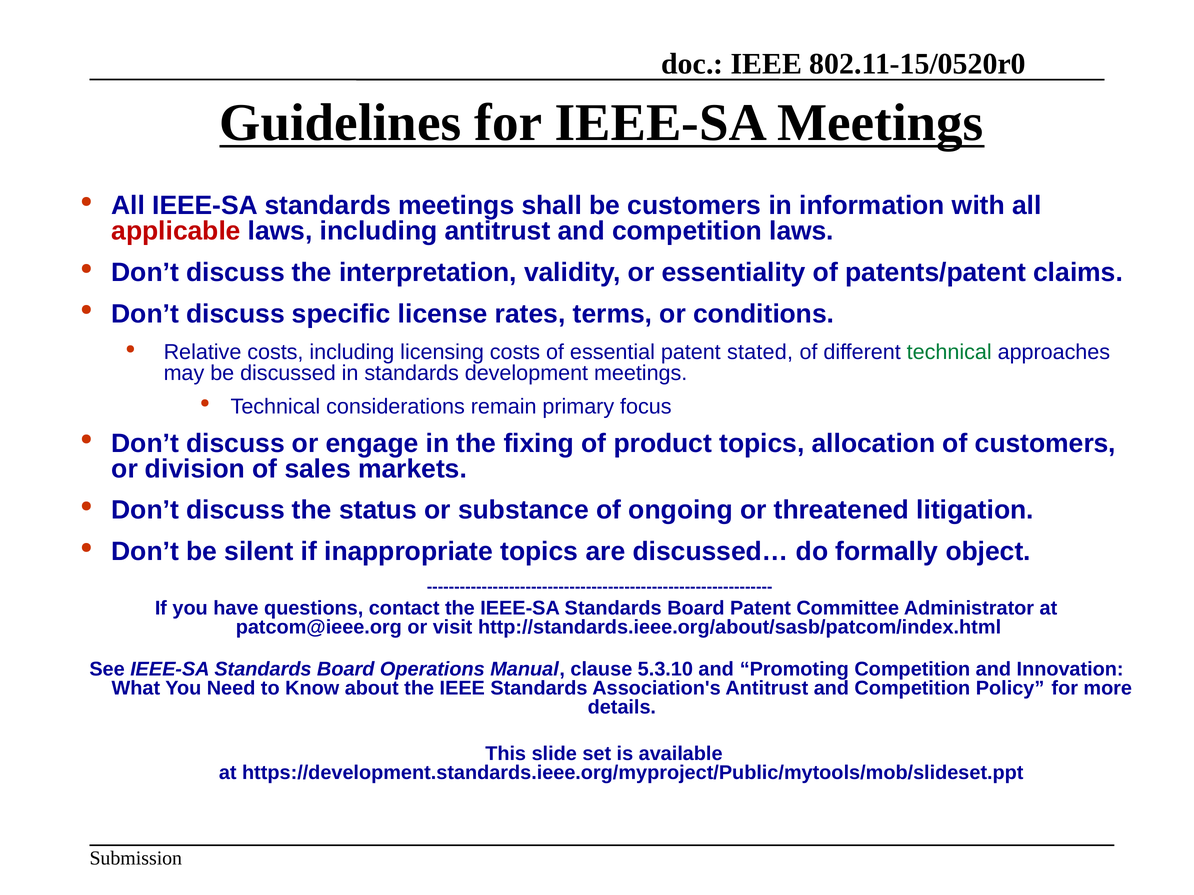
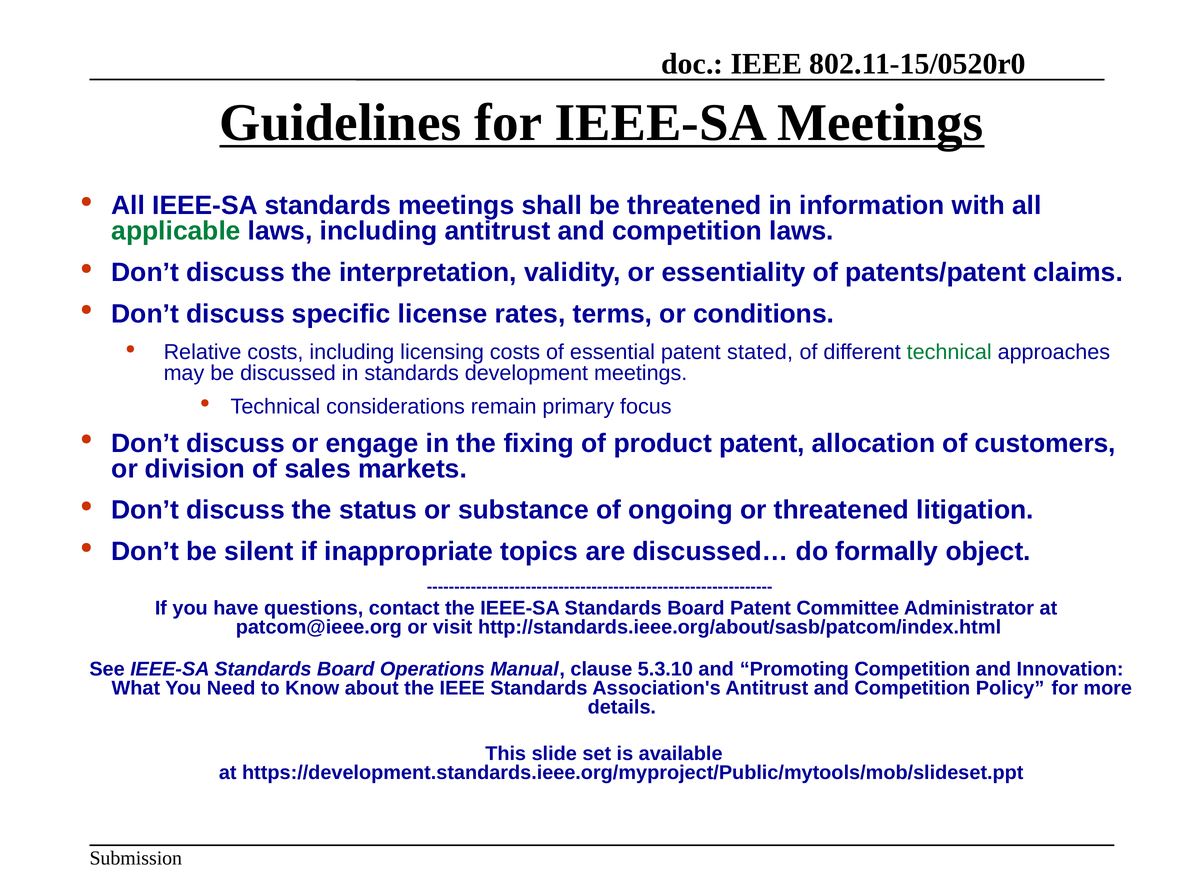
be customers: customers -> threatened (694, 206)
applicable colour: red -> green (176, 231)
product topics: topics -> patent (762, 444)
